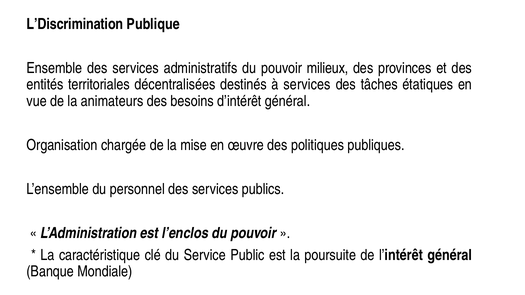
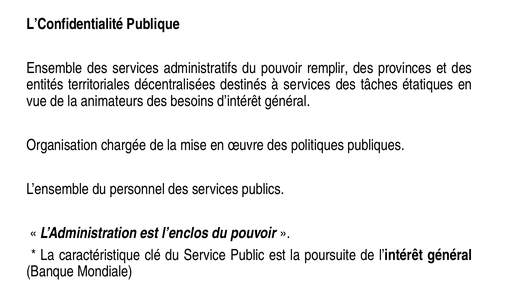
L’Discrimination: L’Discrimination -> L’Confidentialité (75, 24)
milieux: milieux -> remplir (328, 68)
